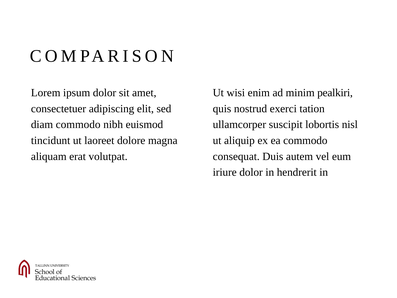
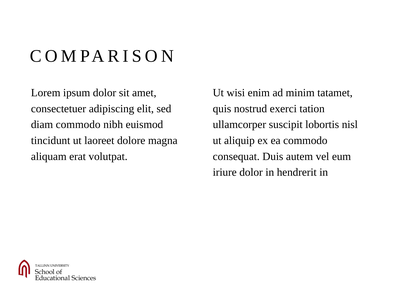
pealkiri: pealkiri -> tatamet (335, 93)
